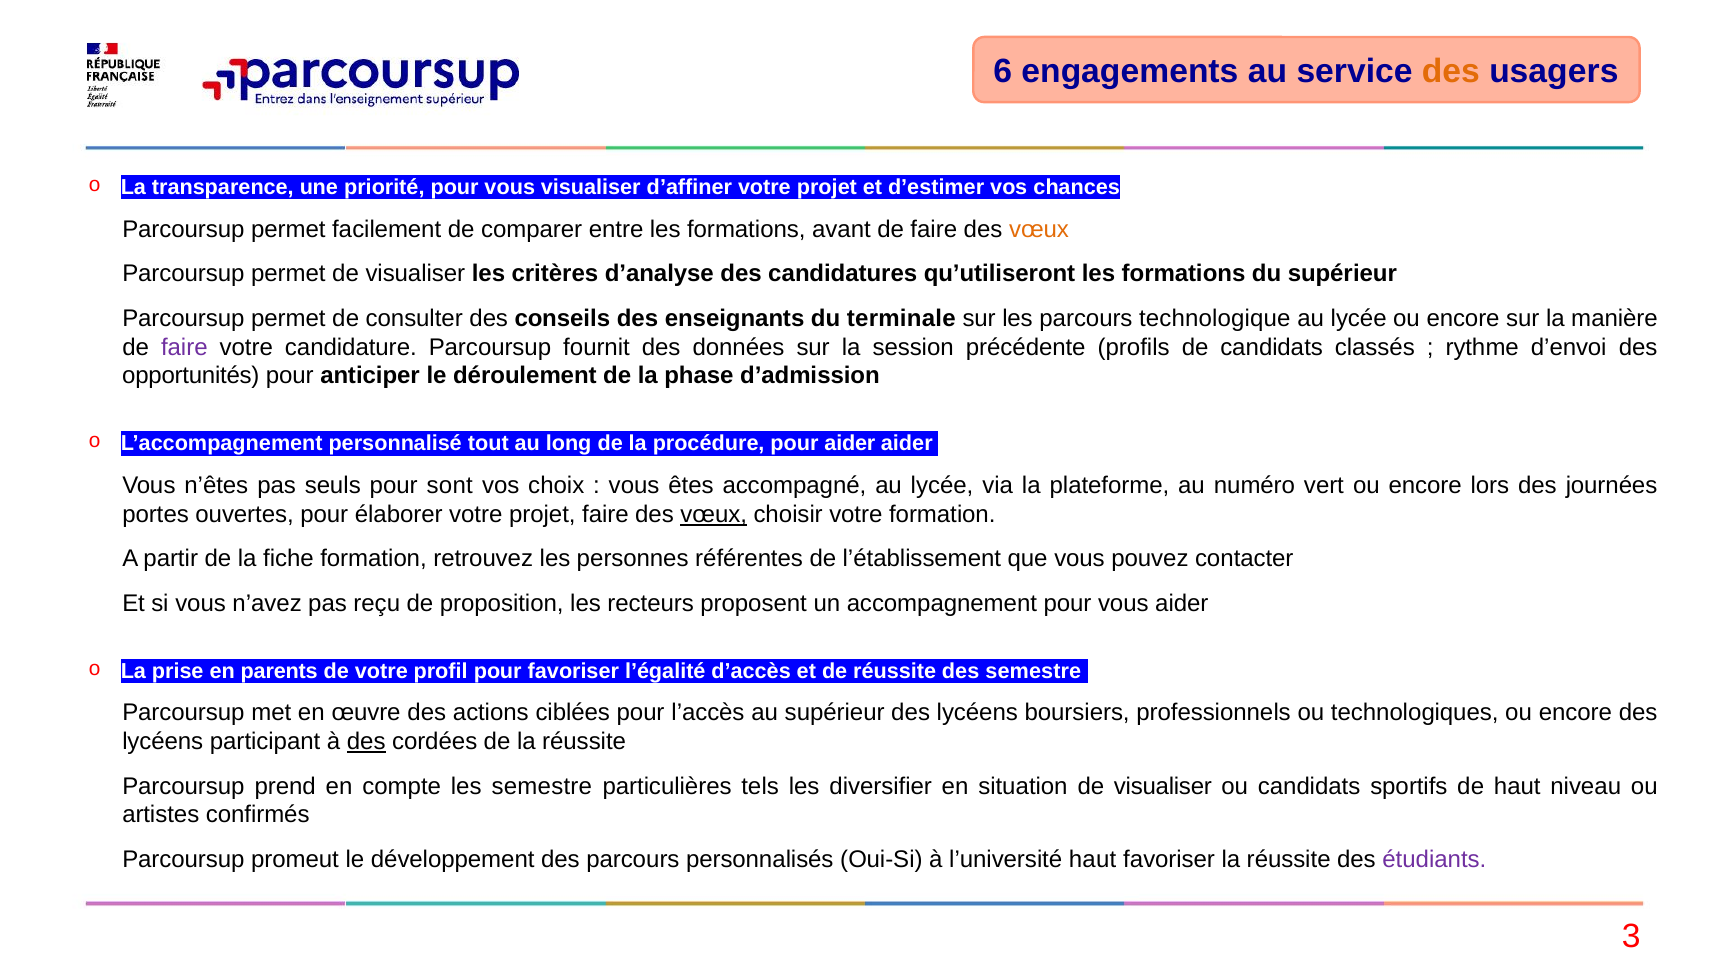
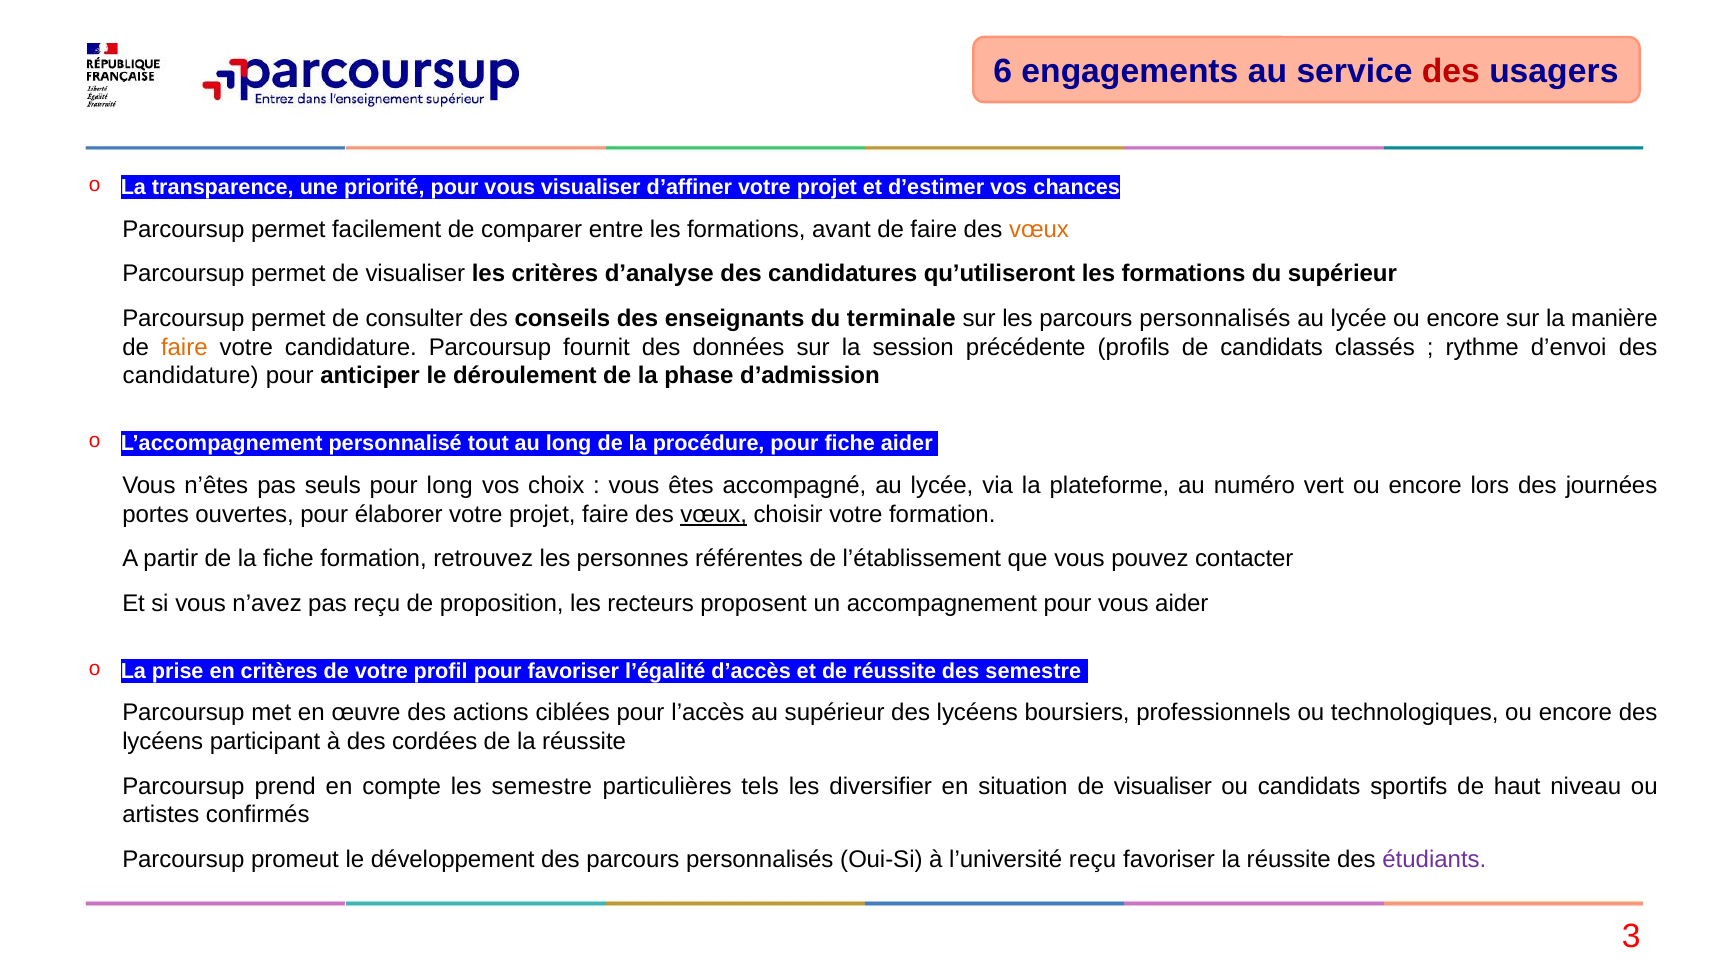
des colour: orange -> red (1451, 72)
les parcours technologique: technologique -> personnalisés (1215, 318)
faire colour: purple -> orange (184, 347)
opportunités: opportunités -> candidature (191, 376)
pour aider: aider -> fiche (850, 444)
pour sont: sont -> long (450, 486)
en parents: parents -> critères (279, 671)
des underline: present -> none (366, 742)
l’université haut: haut -> reçu (1093, 859)
